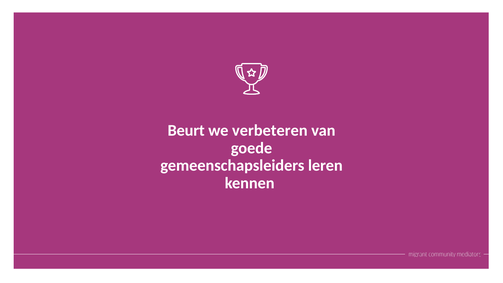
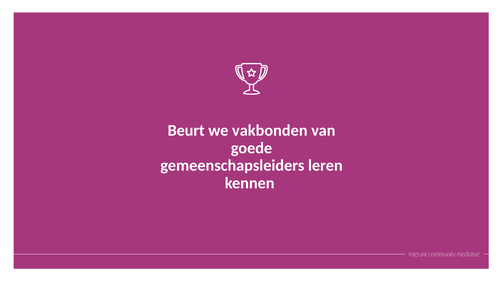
verbeteren: verbeteren -> vakbonden (270, 130)
